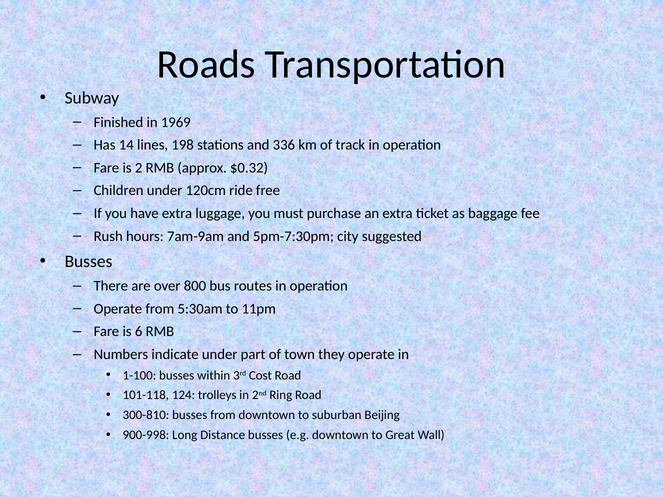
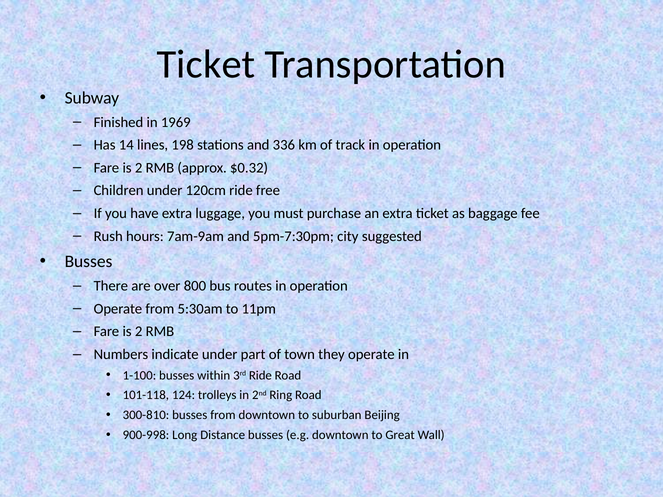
Roads: Roads -> Ticket (206, 64)
6: 6 -> 2 (139, 332)
3rd Cost: Cost -> Ride (260, 376)
